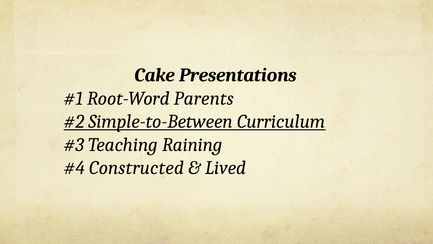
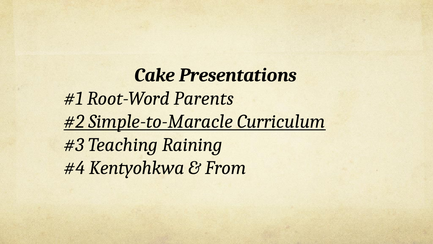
Simple-to-Between: Simple-to-Between -> Simple-to-Maracle (161, 121)
Constructed: Constructed -> Kentyohkwa (137, 168)
Lived: Lived -> From (226, 168)
